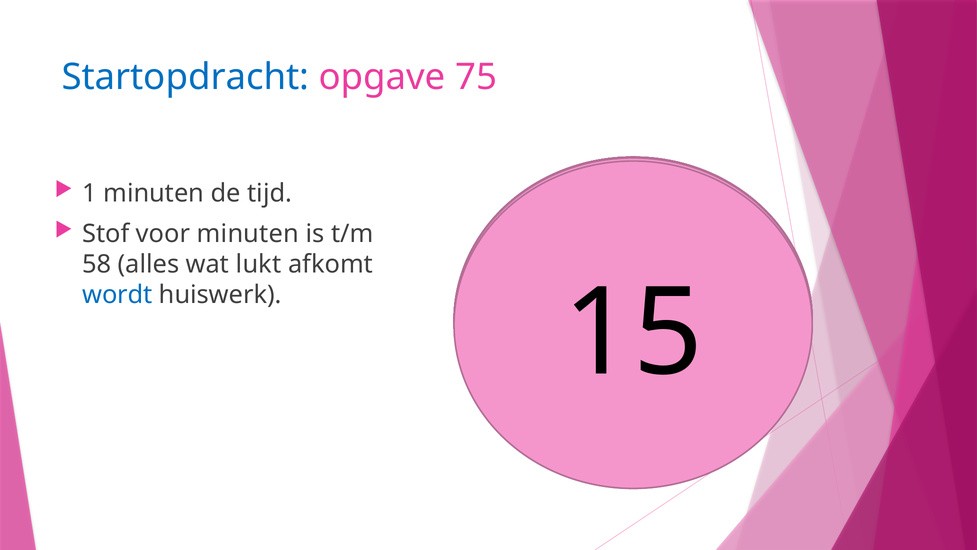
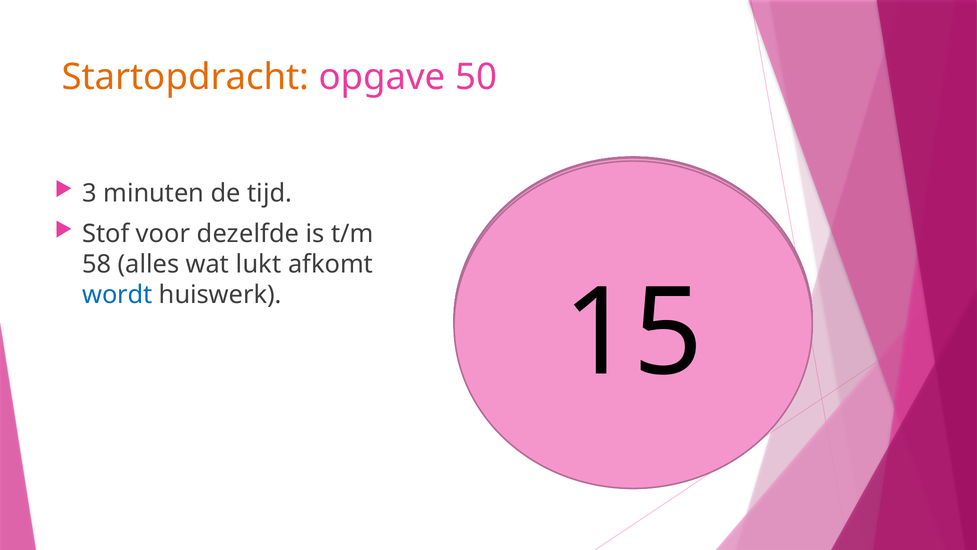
Startopdracht colour: blue -> orange (185, 77)
75: 75 -> 50 (476, 77)
1: 1 -> 3 (89, 193)
voor minuten: minuten -> dezelfde (248, 234)
